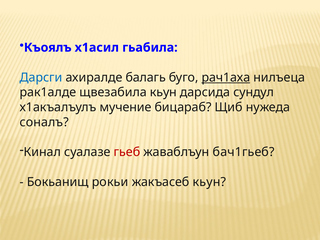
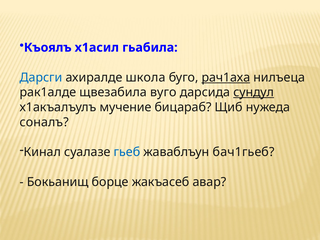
балагь: балагь -> школа (146, 77)
щвезабила кьун: кьун -> вуго (163, 92)
сундул underline: none -> present (254, 92)
гьеб colour: red -> blue (127, 152)
рокьи: рокьи -> борце (110, 182)
жакъасеб кьун: кьун -> авар (209, 182)
